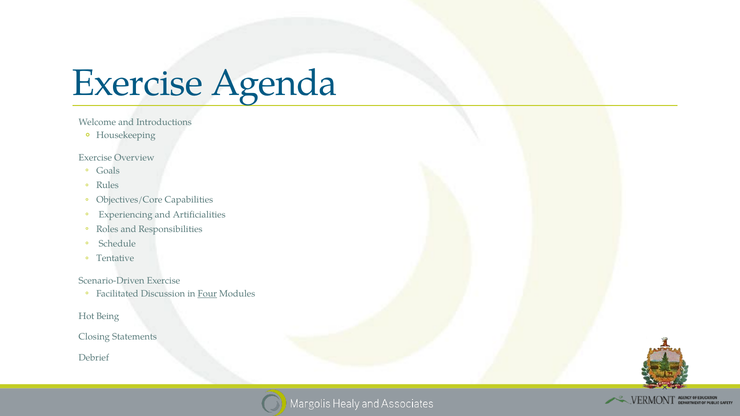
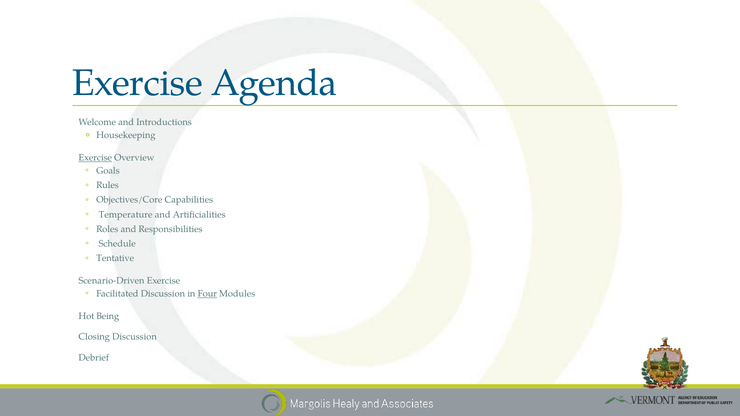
Exercise underline: none -> present (95, 158)
Experiencing: Experiencing -> Temperature (126, 215)
Closing Statements: Statements -> Discussion (135, 337)
